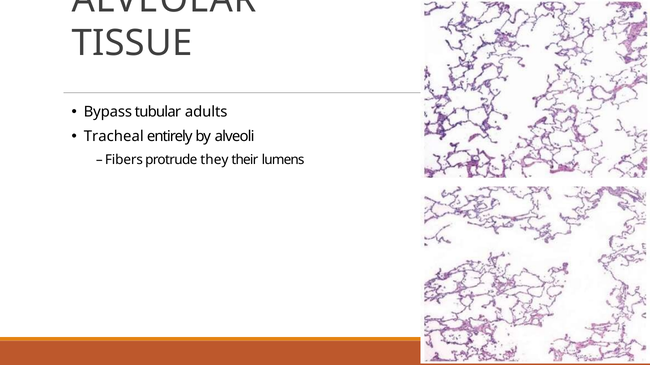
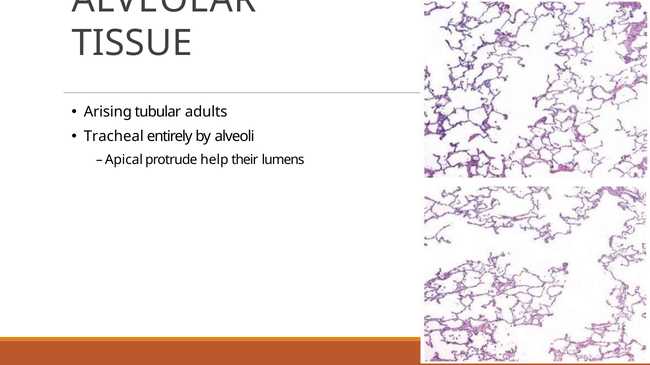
Bypass: Bypass -> Arising (108, 112)
Fibers: Fibers -> Apical (124, 160)
they: they -> help (214, 160)
